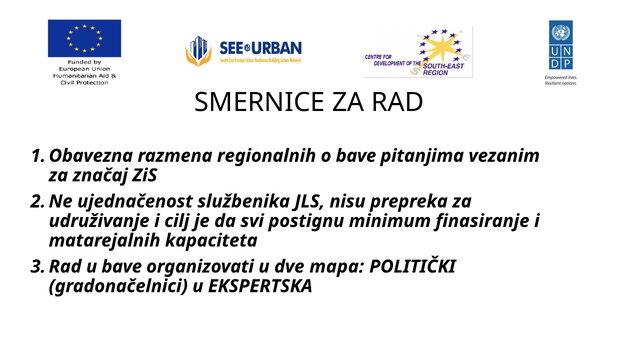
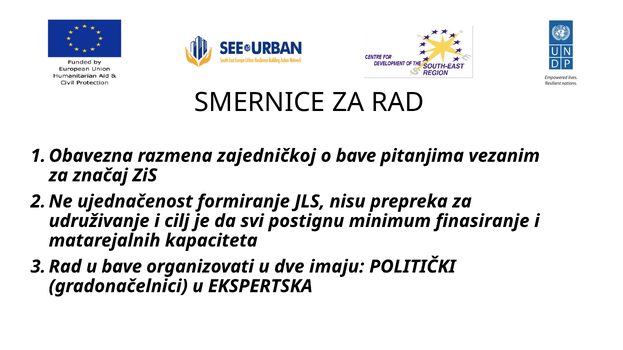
regionalnih: regionalnih -> zajedničkoj (266, 156)
službenika: službenika -> formiranje (244, 202)
mapa: mapa -> imaju (337, 267)
